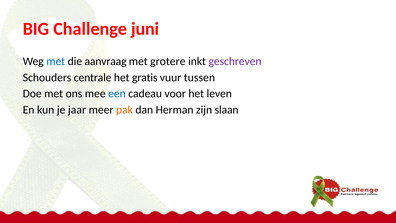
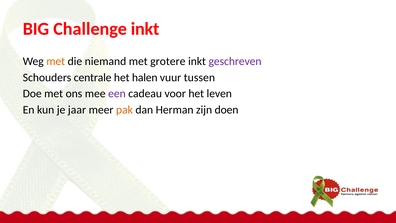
Challenge juni: juni -> inkt (145, 29)
met colour: blue -> orange (56, 61)
aanvraag: aanvraag -> niemand (105, 61)
gratis: gratis -> halen (145, 77)
een colour: blue -> purple (117, 94)
slaan: slaan -> doen (227, 110)
